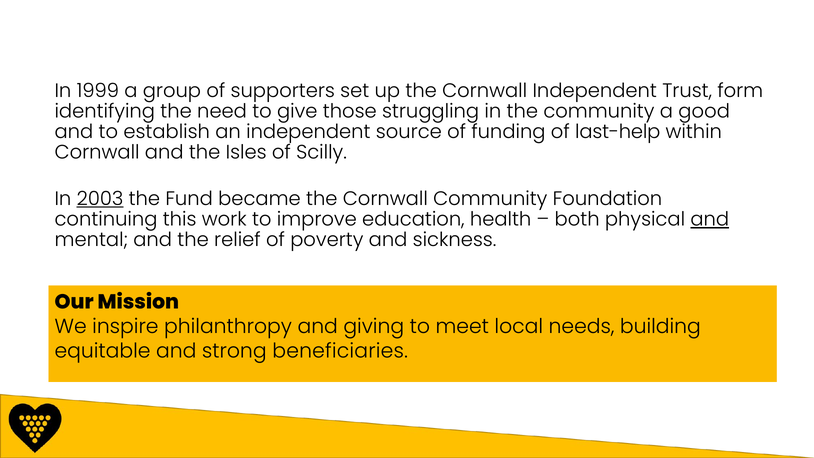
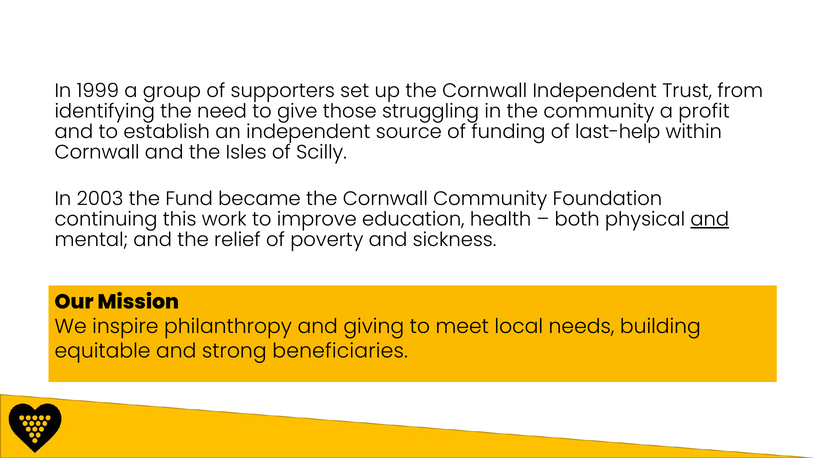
form: form -> from (740, 91)
good: good -> profit (704, 111)
2003 underline: present -> none (100, 199)
